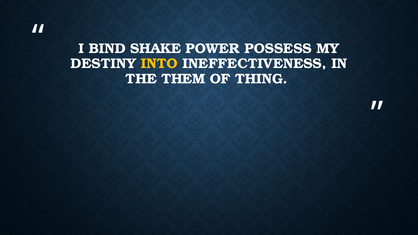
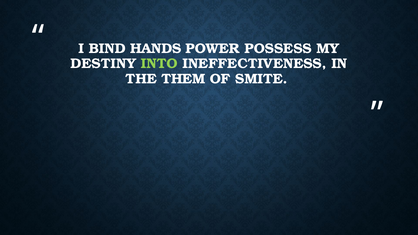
SHAKE: SHAKE -> HANDS (156, 49)
INTO colour: yellow -> light green (159, 64)
THING: THING -> SMITE (261, 79)
